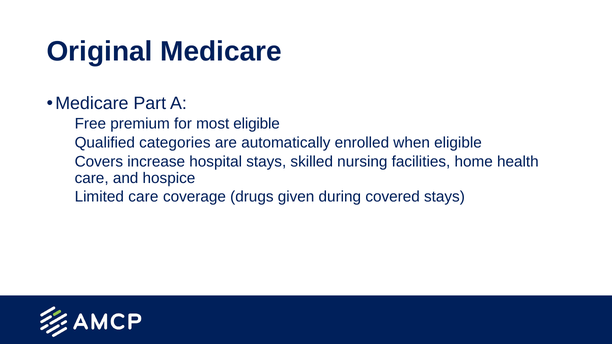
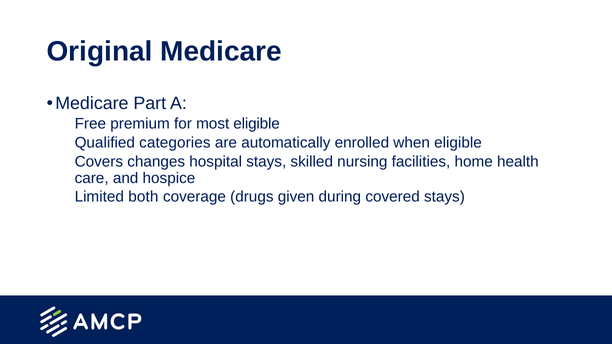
increase: increase -> changes (156, 162)
care: care -> both (143, 197)
